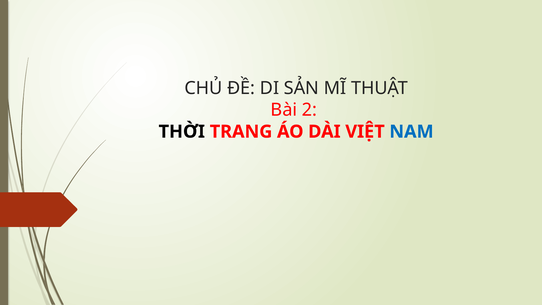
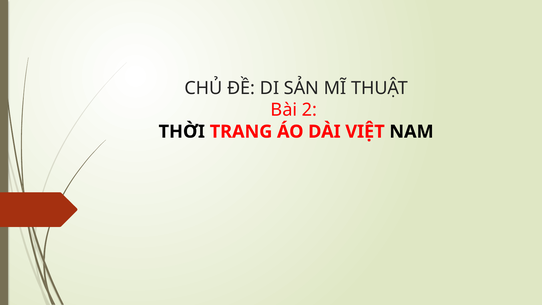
NAM colour: blue -> black (411, 132)
